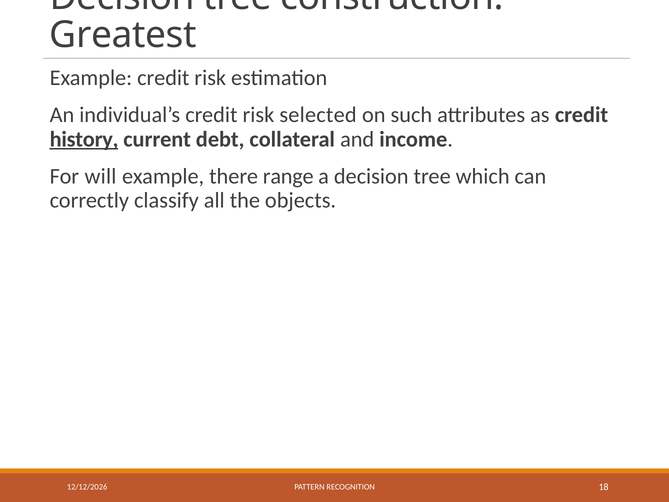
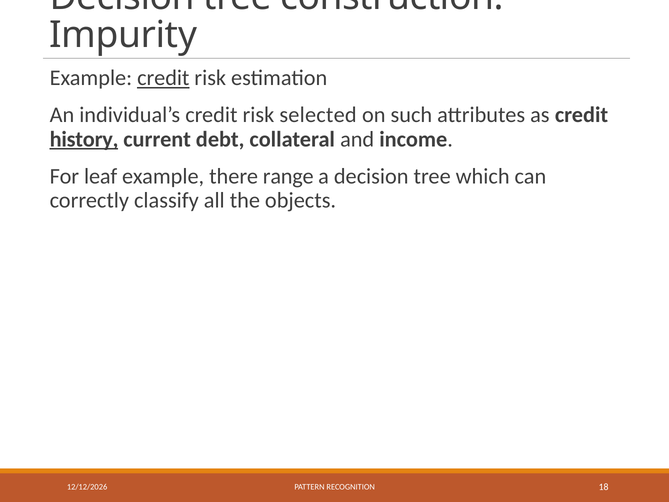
Greatest: Greatest -> Impurity (123, 35)
credit underline: none -> present (163, 78)
will: will -> leaf (101, 176)
